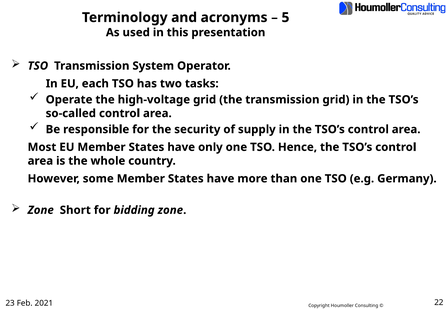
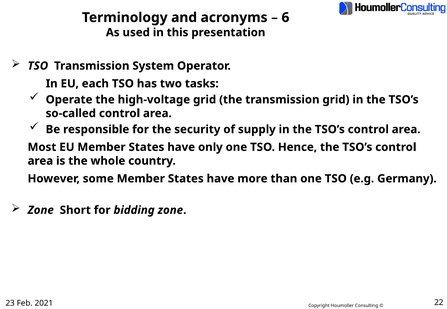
5: 5 -> 6 (285, 18)
